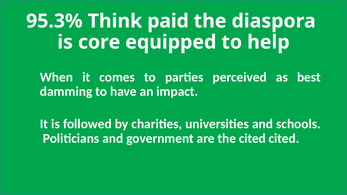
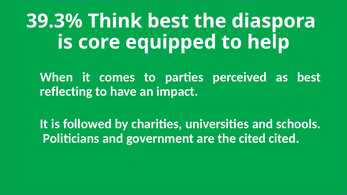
95.3%: 95.3% -> 39.3% (54, 21)
Think paid: paid -> best (168, 21)
damming: damming -> reflecting (66, 92)
